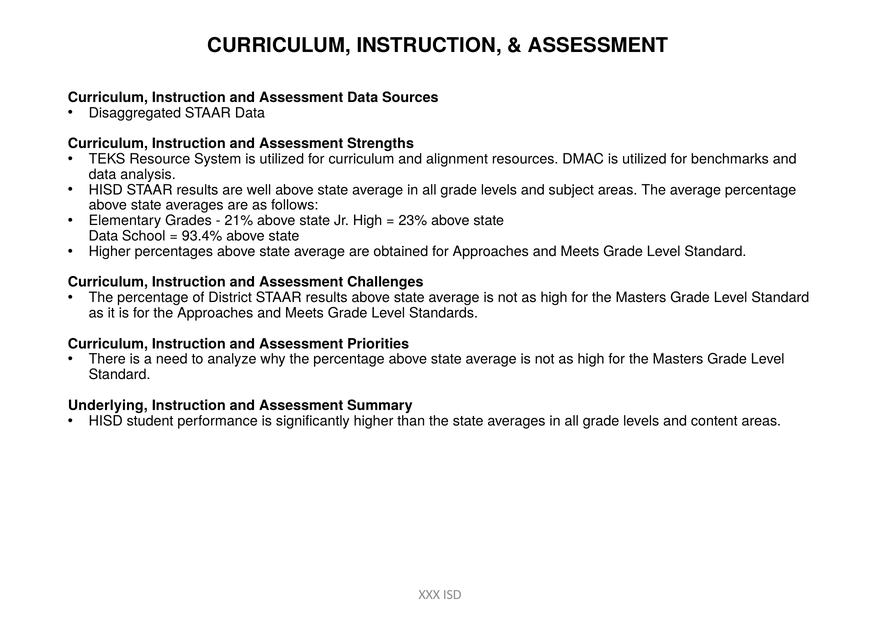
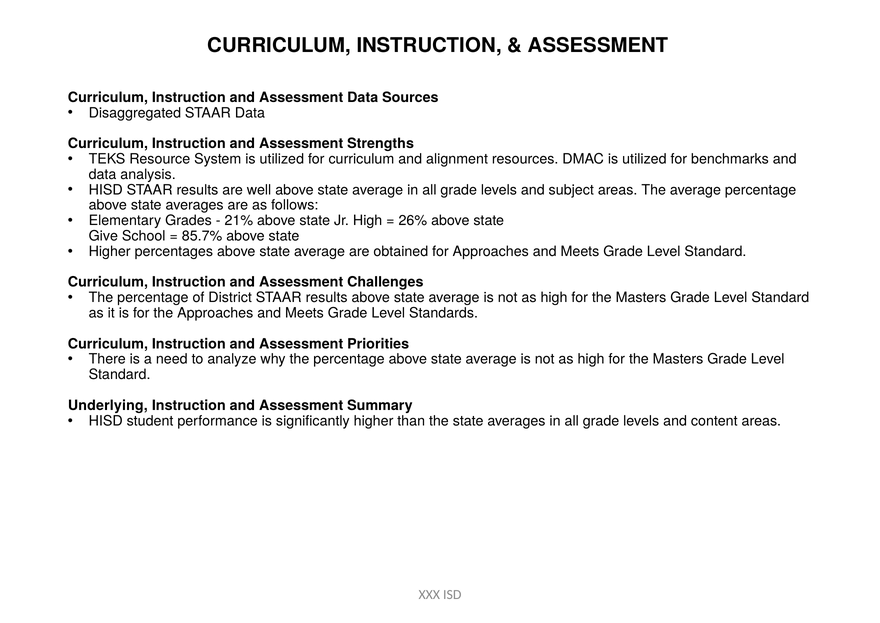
23%: 23% -> 26% (413, 221)
Data: Data -> Give (103, 236)
93.4%: 93.4% -> 85.7% (202, 236)
